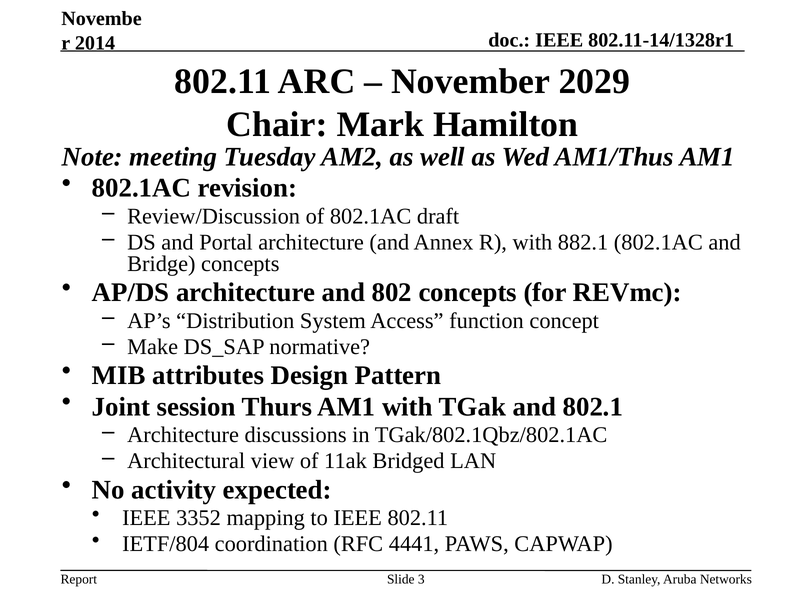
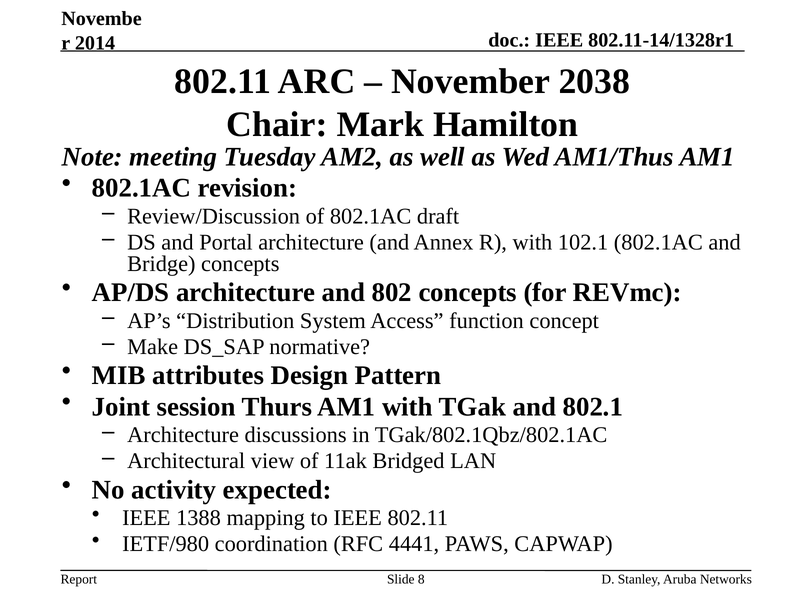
2029: 2029 -> 2038 (594, 82)
882.1: 882.1 -> 102.1 (583, 242)
3352: 3352 -> 1388 (198, 518)
IETF/804: IETF/804 -> IETF/980 (166, 544)
3: 3 -> 8 (421, 579)
